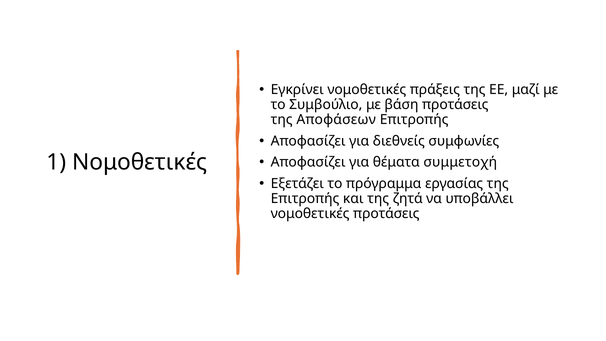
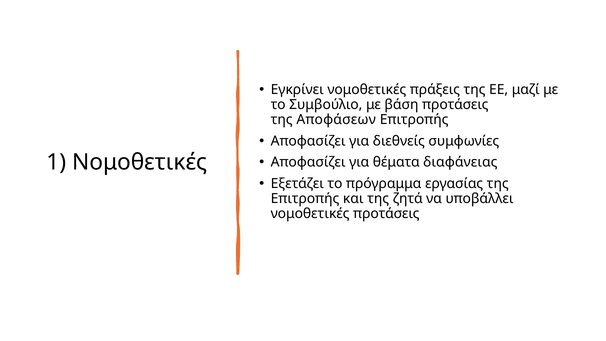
συμμετοχή: συμμετοχή -> διαφάνειας (460, 162)
